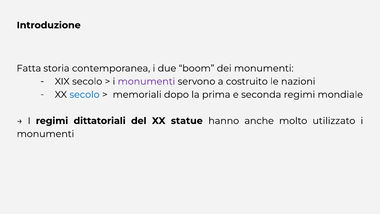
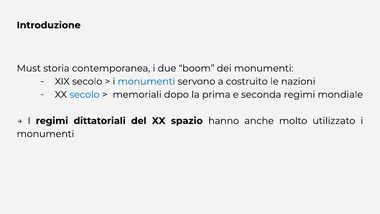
Fatta: Fatta -> Must (29, 68)
monumenti colour: purple -> blue (146, 81)
statue: statue -> spazio (187, 121)
